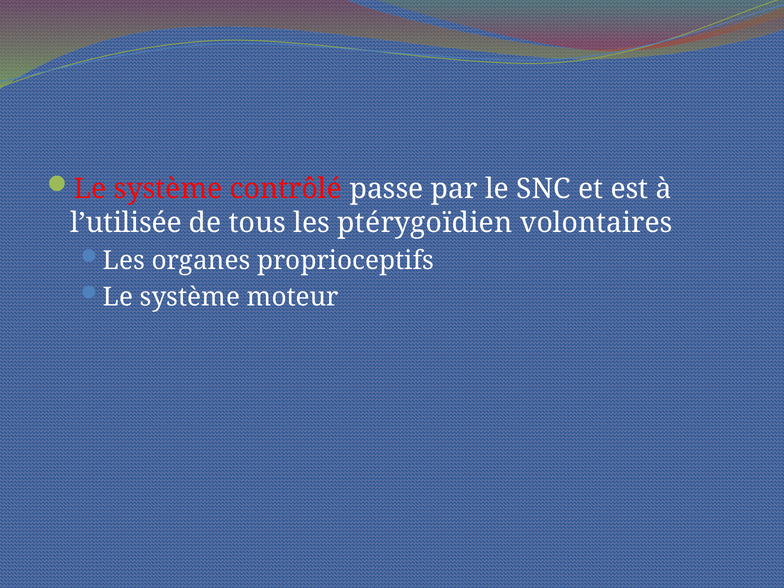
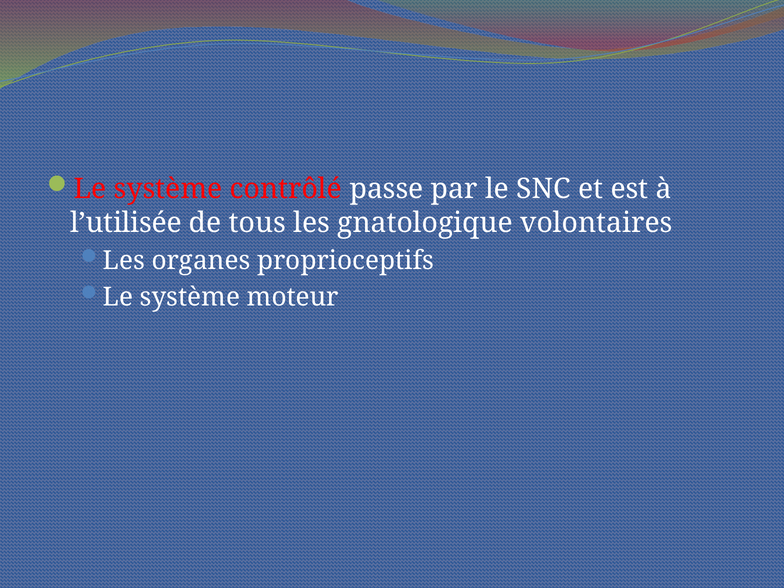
ptérygoïdien: ptérygoïdien -> gnatologique (425, 223)
